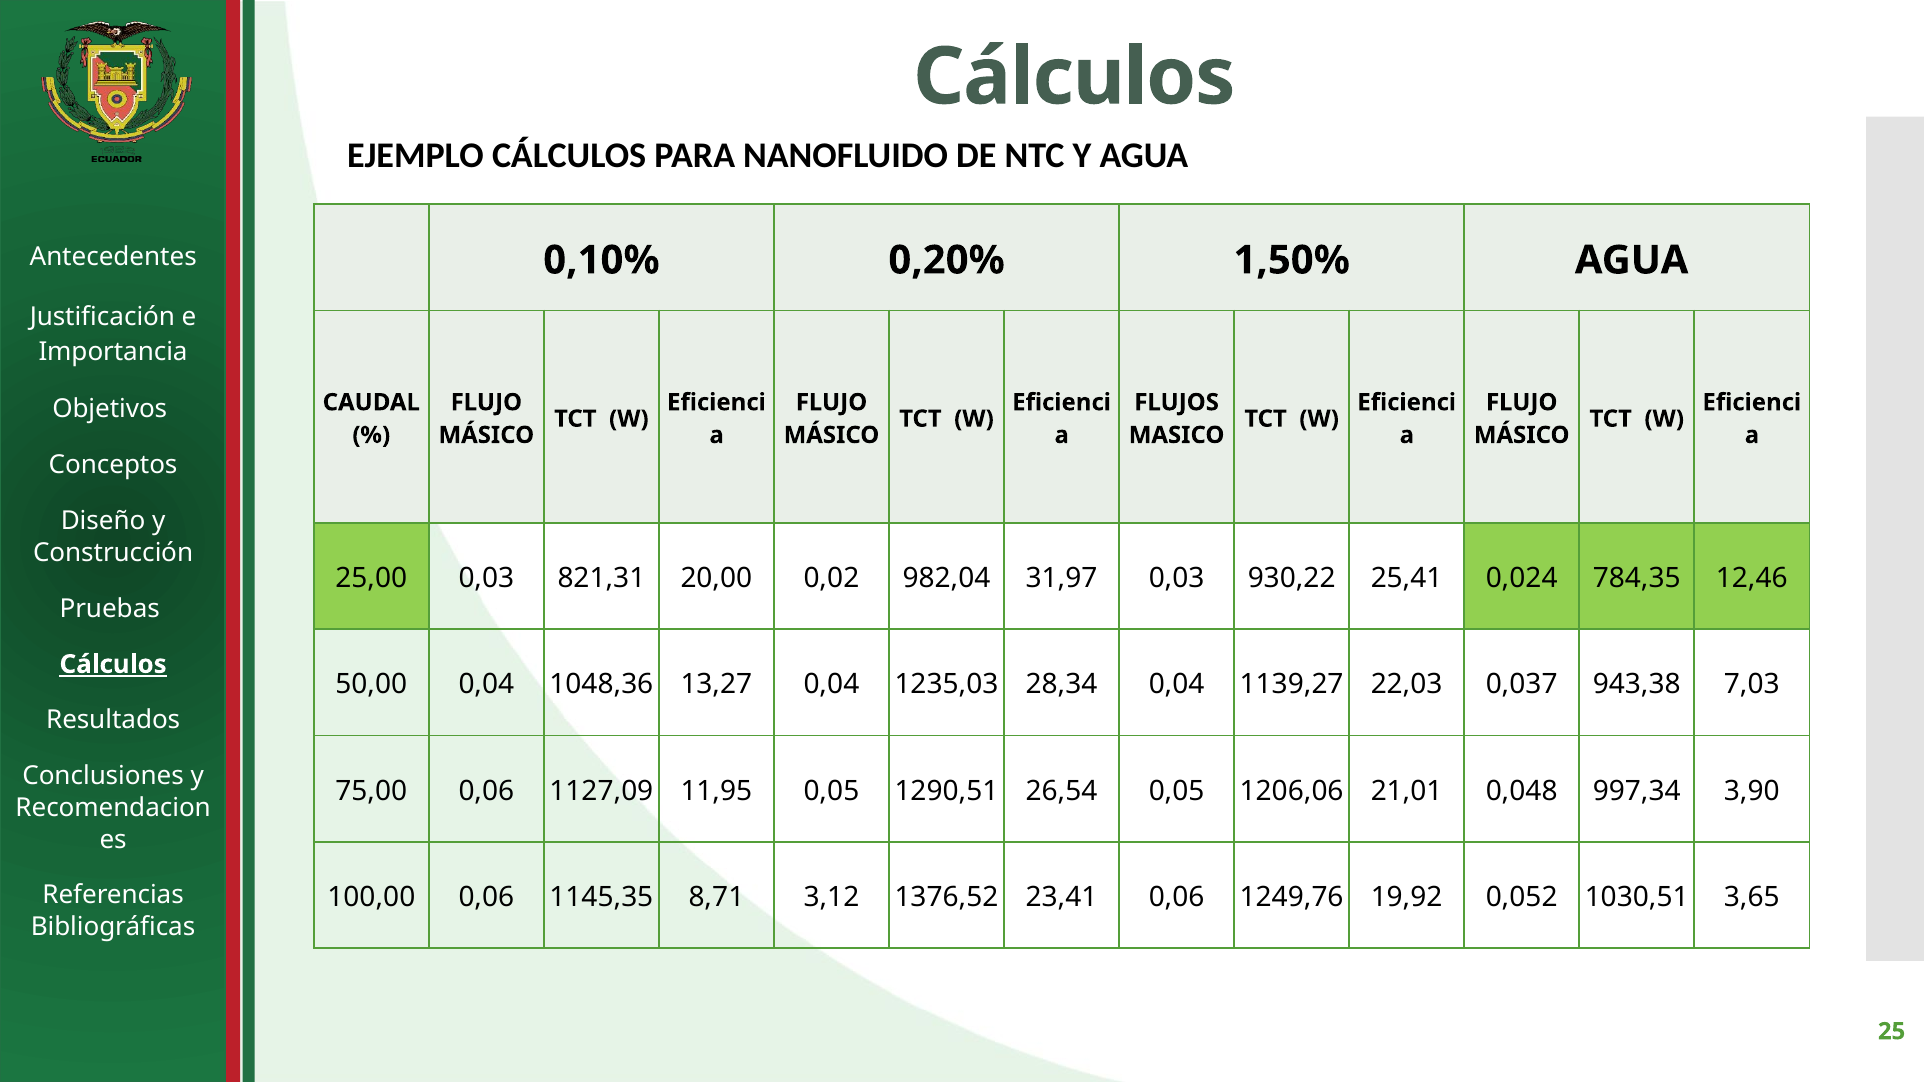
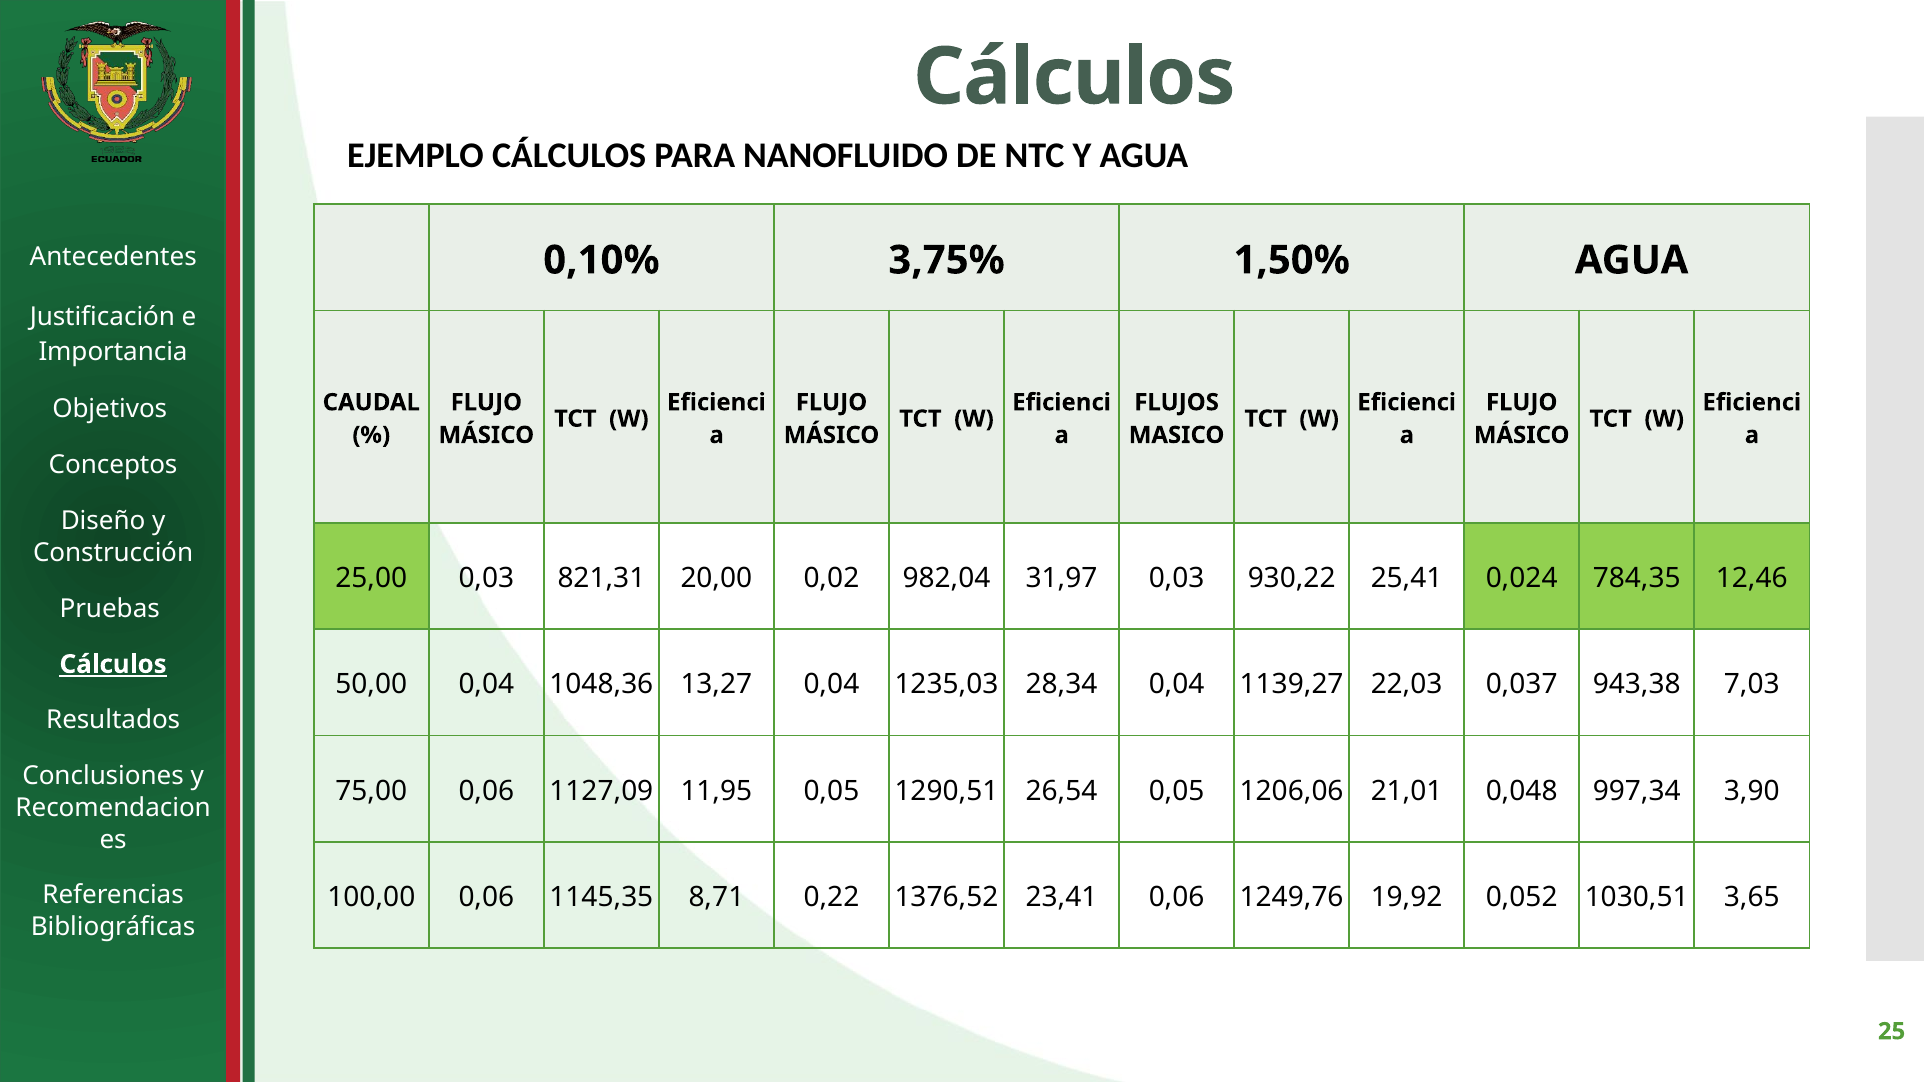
0,20%: 0,20% -> 3,75% (947, 260)
3,12: 3,12 -> 0,22 (831, 897)
